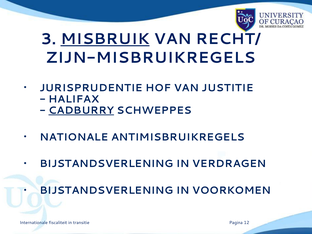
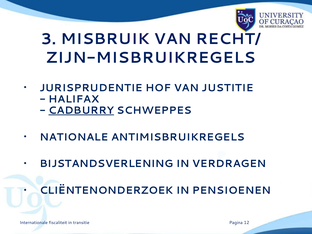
MISBRUIK underline: present -> none (105, 39)
BIJSTANDSVERLENING: BIJSTANDSVERLENING -> CLIËNTENONDERZOEK (106, 190)
VOORKOMEN: VOORKOMEN -> PENSIOENEN (232, 190)
